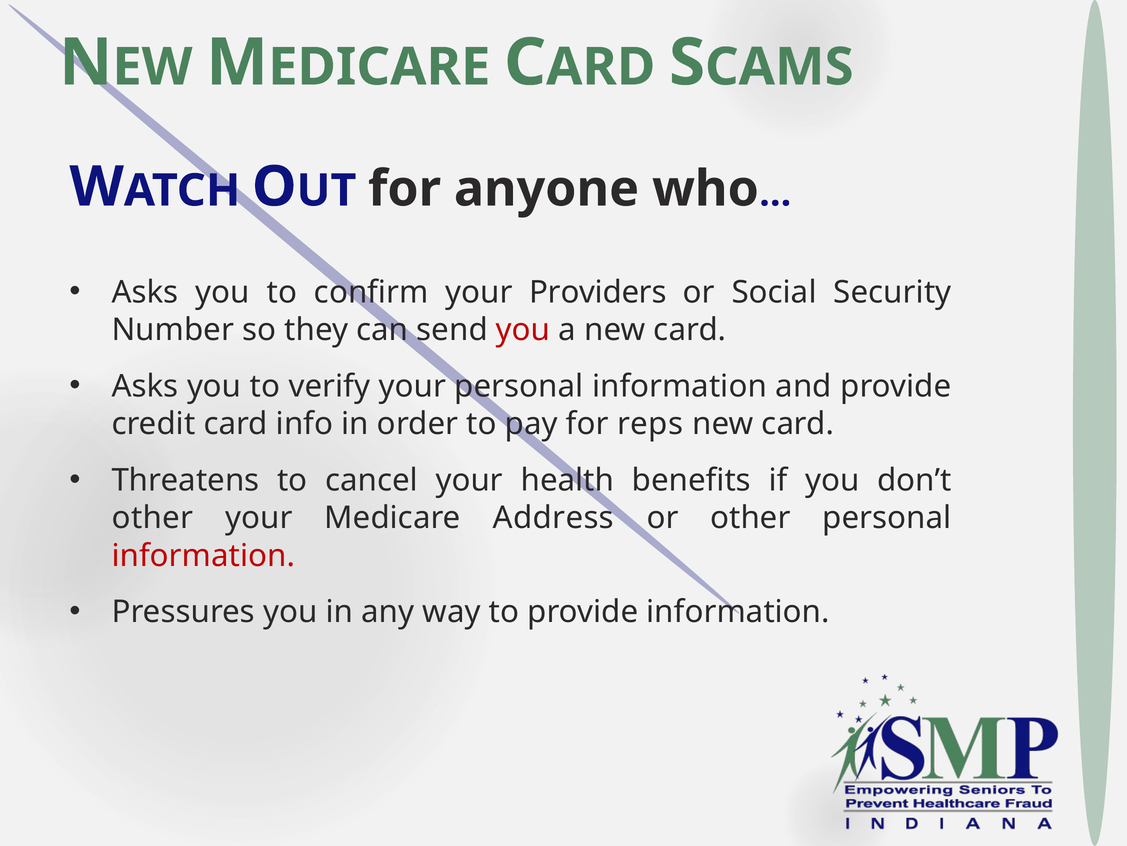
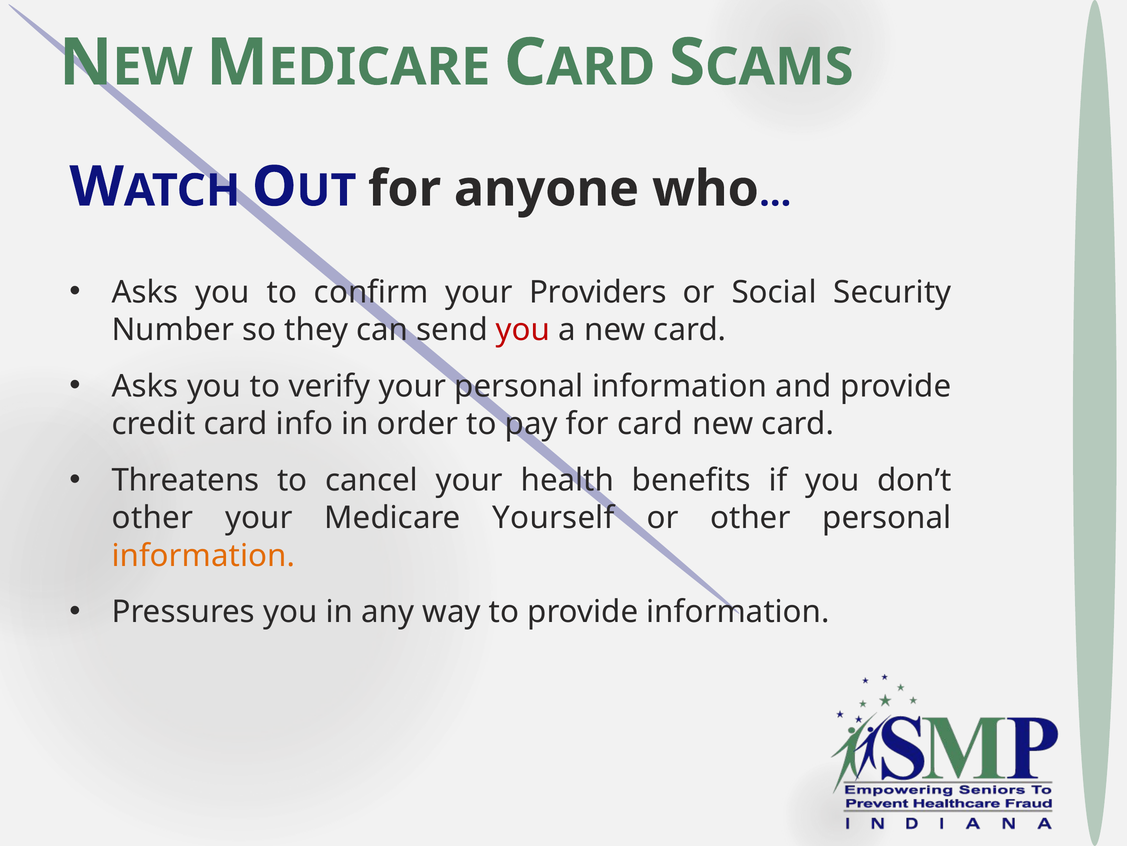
for reps: reps -> card (650, 424)
Address: Address -> Yourself (553, 518)
information colour: red -> orange (203, 555)
